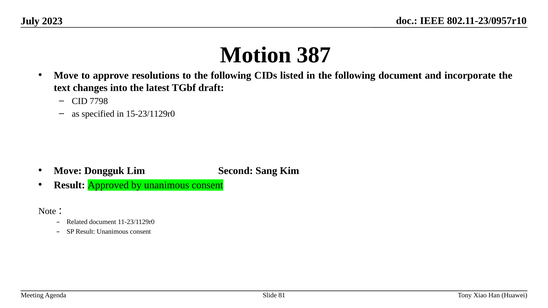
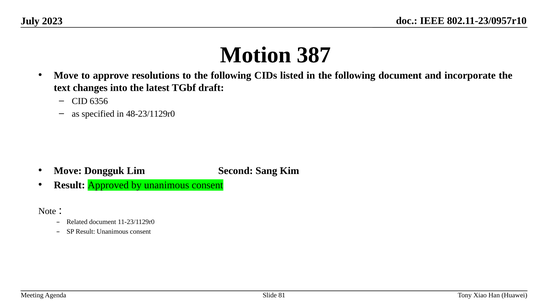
7798: 7798 -> 6356 (99, 101)
15-23/1129r0: 15-23/1129r0 -> 48-23/1129r0 (151, 114)
